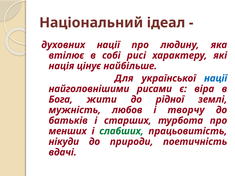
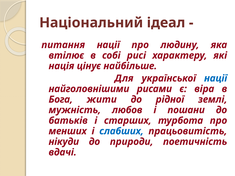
духовних: духовних -> питання (63, 45)
творчу: творчу -> пошани (186, 110)
слабших colour: green -> blue (121, 131)
